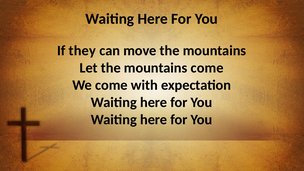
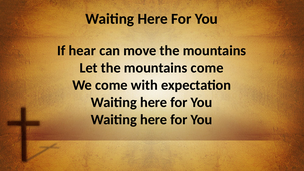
they: they -> hear (82, 51)
